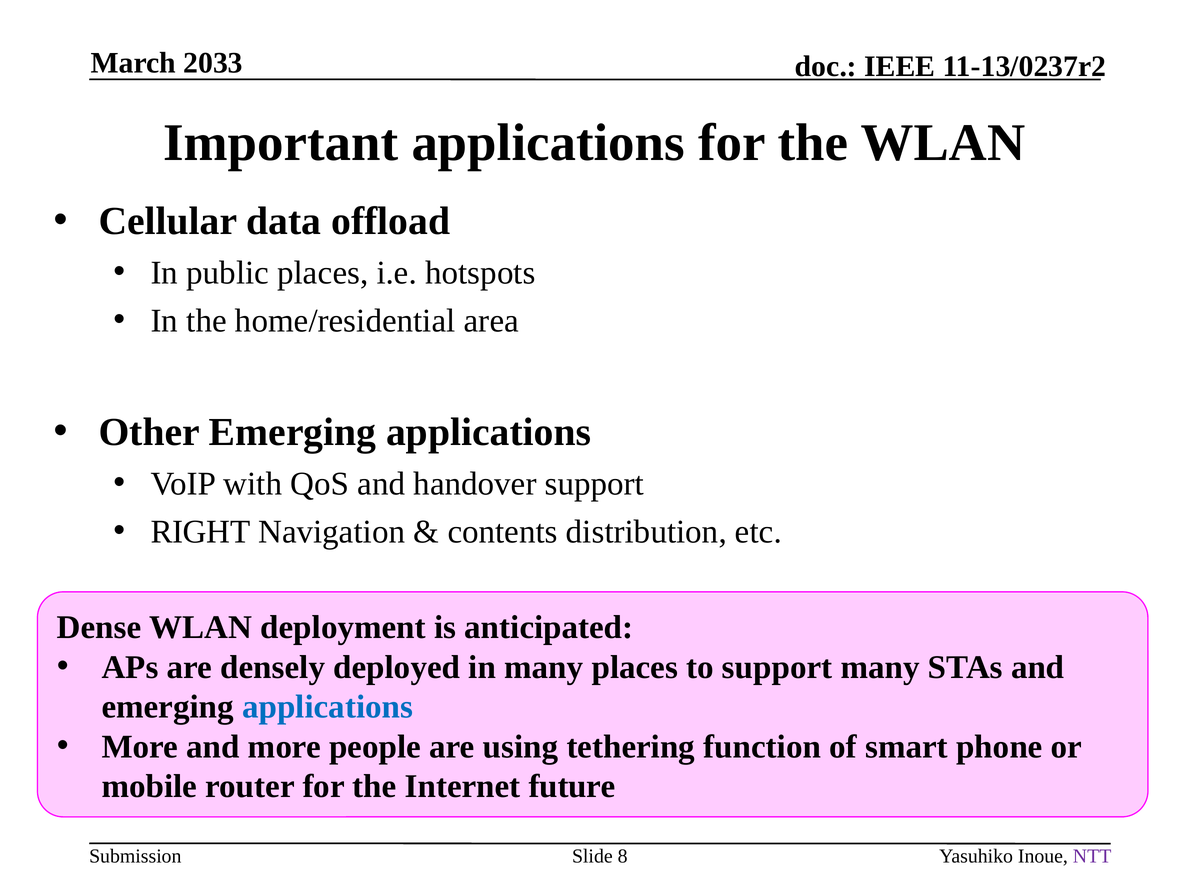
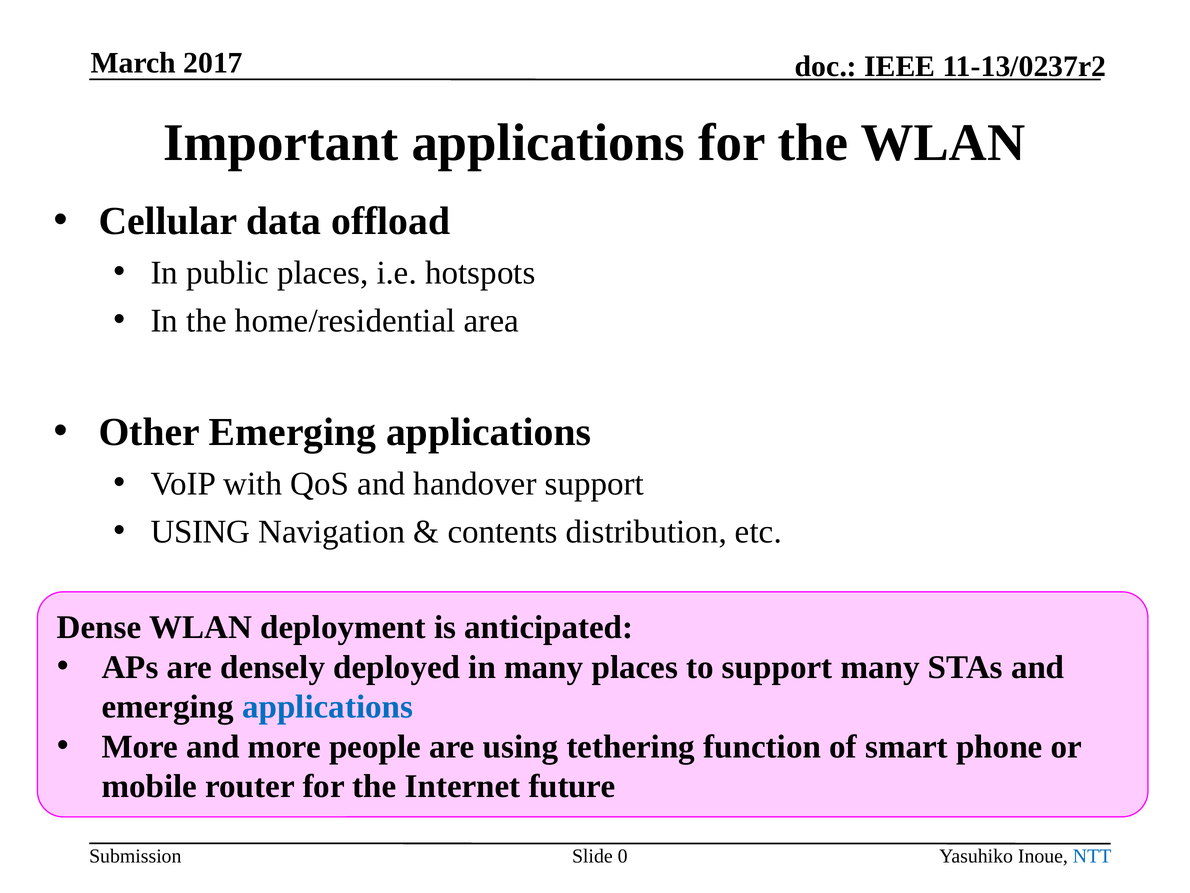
2033: 2033 -> 2017 (213, 63)
RIGHT: RIGHT -> USING (200, 531)
8: 8 -> 0 (623, 856)
NTT colour: purple -> blue (1092, 856)
